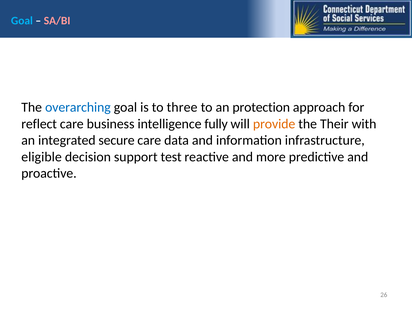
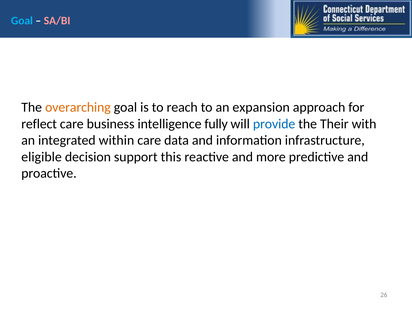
overarching colour: blue -> orange (78, 107)
three: three -> reach (182, 107)
protection: protection -> expansion (261, 107)
provide colour: orange -> blue (274, 124)
secure: secure -> within (116, 140)
test: test -> this (171, 157)
